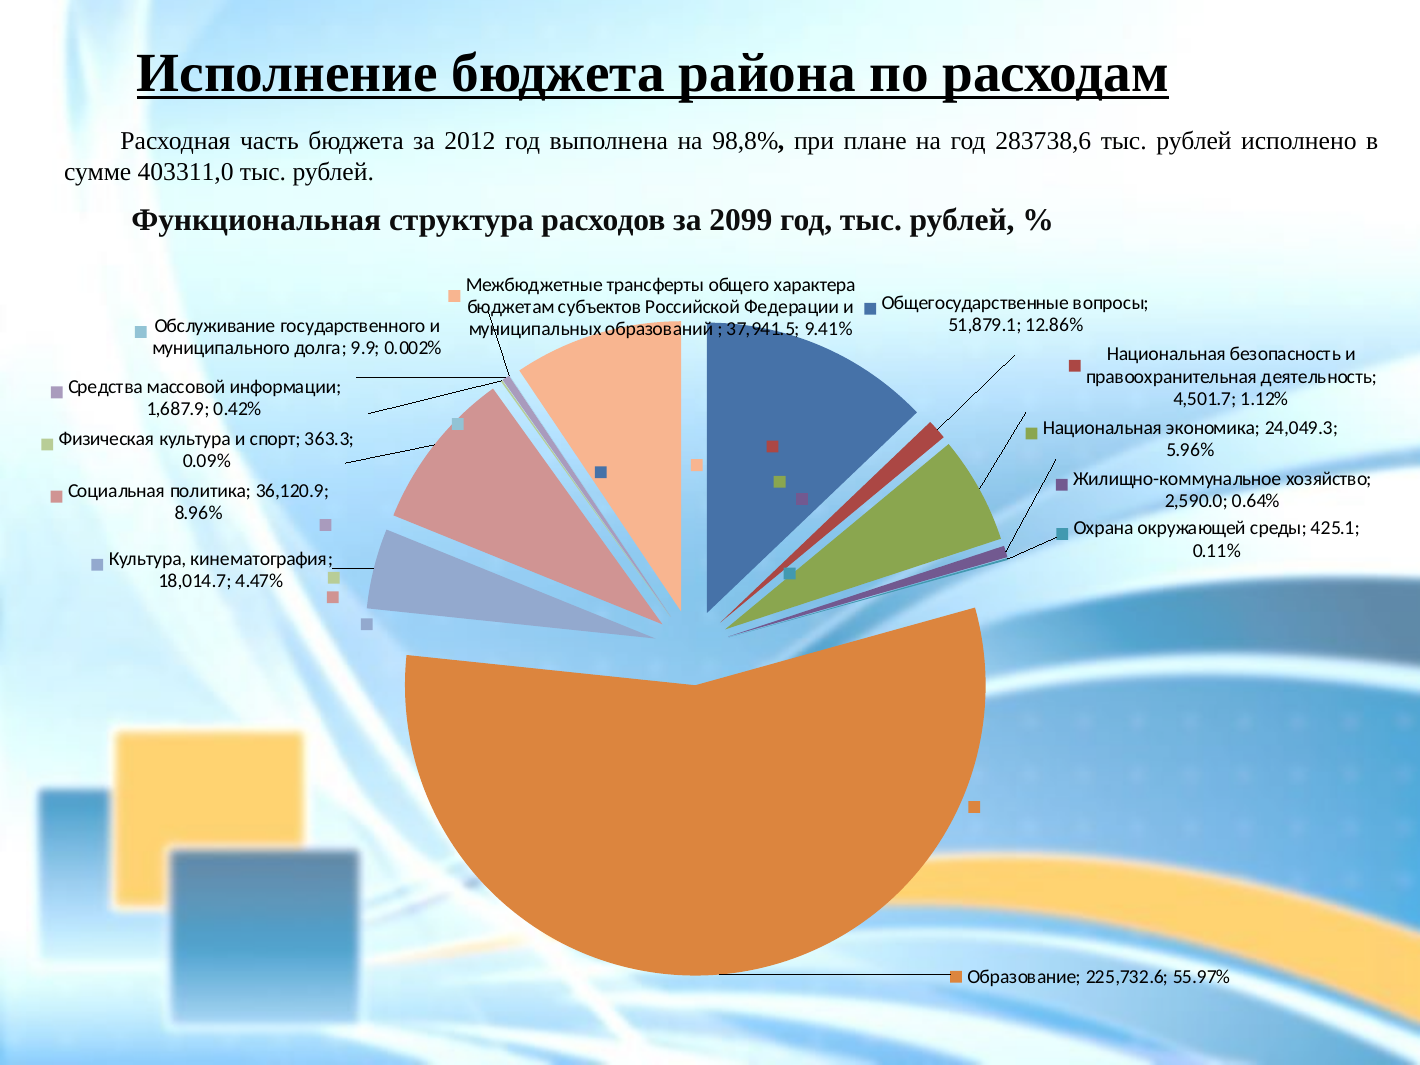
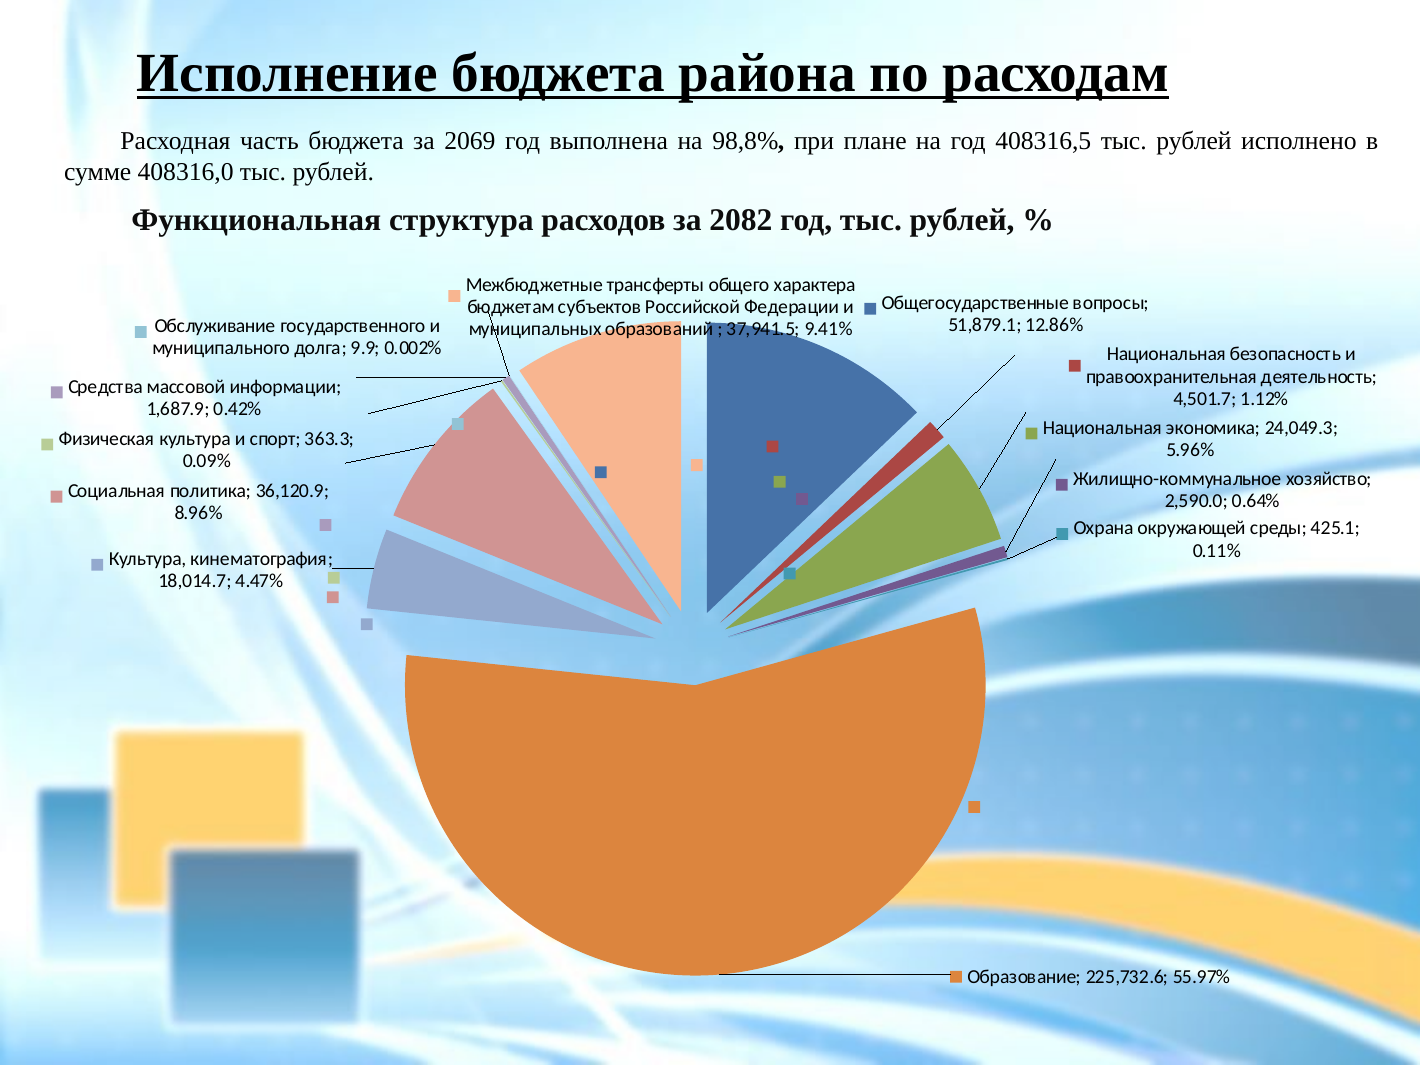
2012: 2012 -> 2069 (470, 141)
283738,6: 283738,6 -> 408316,5 (1043, 141)
403311,0: 403311,0 -> 408316,0 (186, 172)
2099: 2099 -> 2082 (741, 220)
